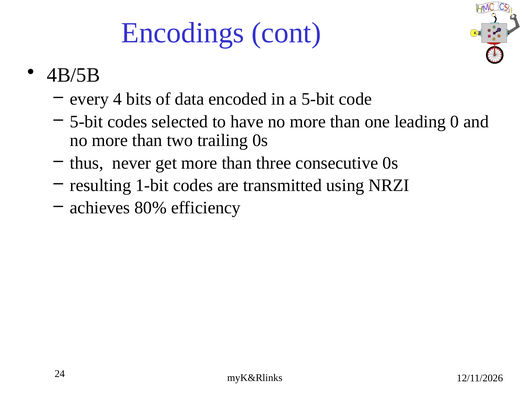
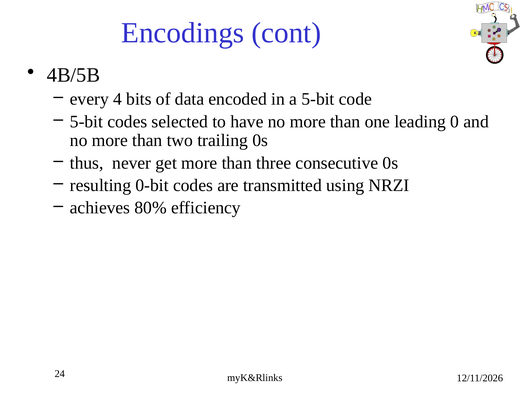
1-bit: 1-bit -> 0-bit (152, 185)
